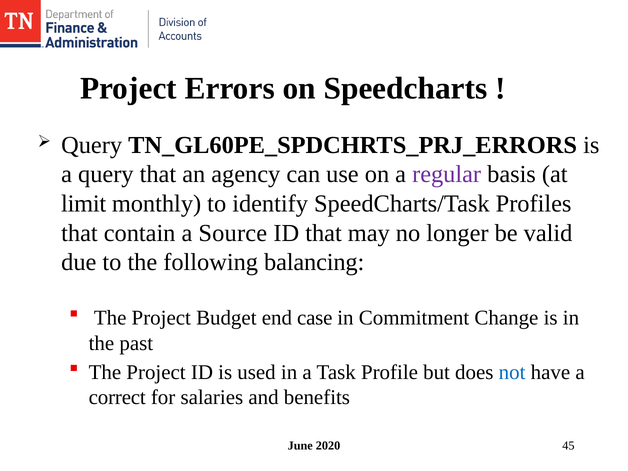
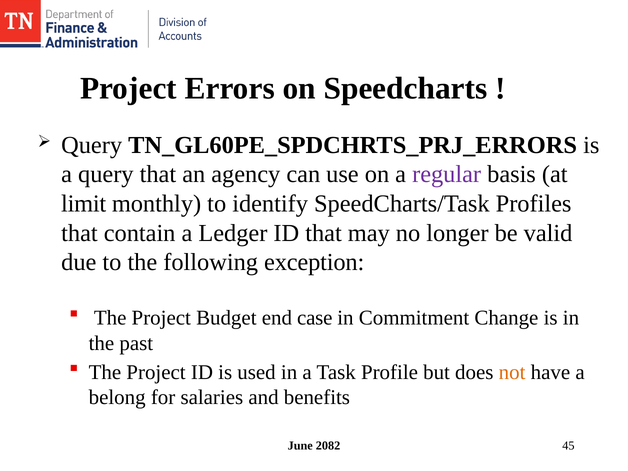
Source: Source -> Ledger (233, 233)
balancing: balancing -> exception (314, 262)
not colour: blue -> orange (512, 372)
correct: correct -> belong (117, 398)
2020: 2020 -> 2082 (328, 446)
